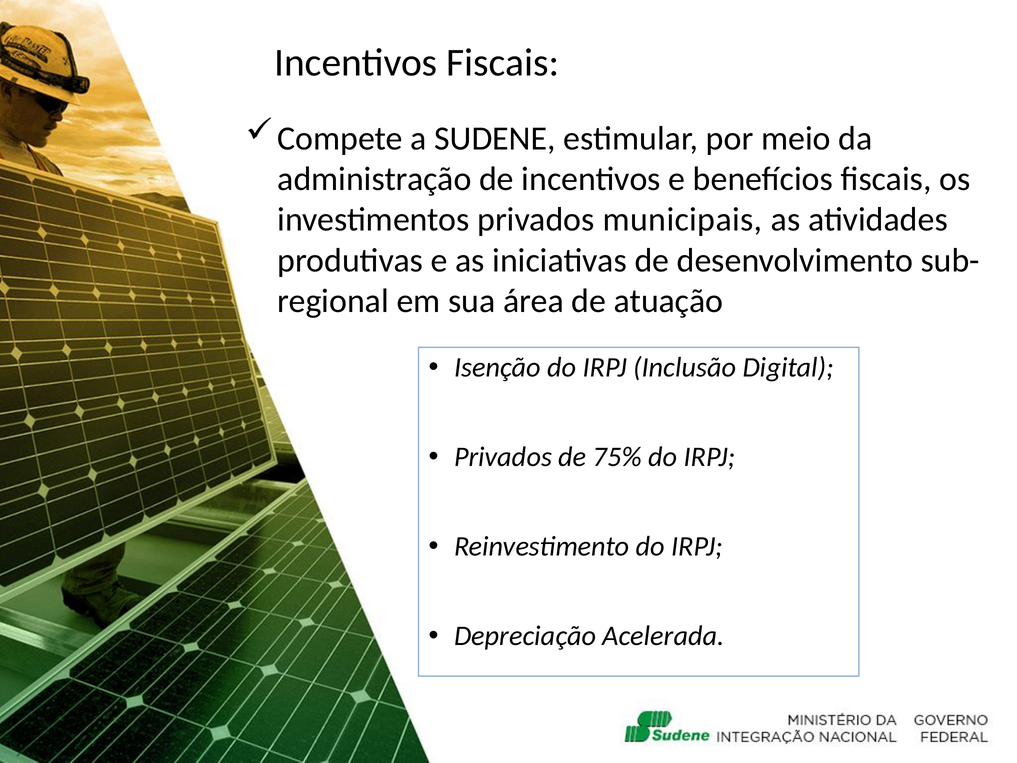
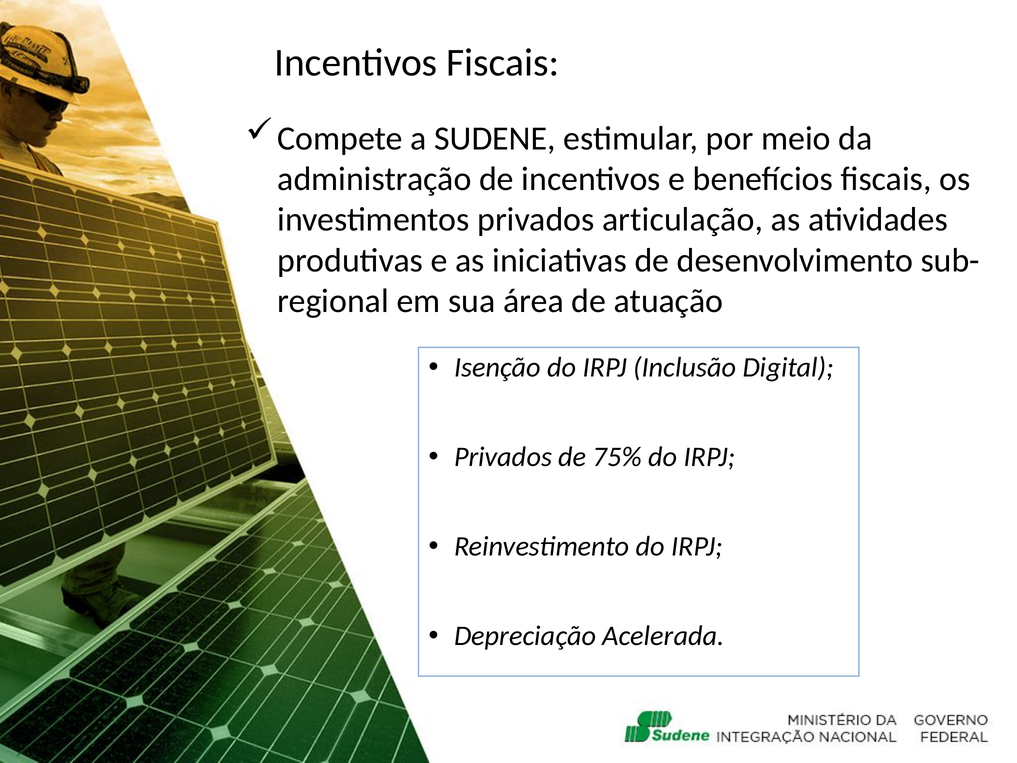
municipais: municipais -> articulação (683, 220)
